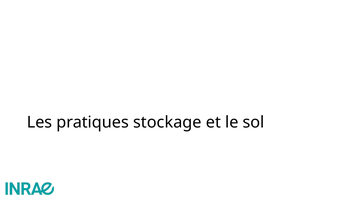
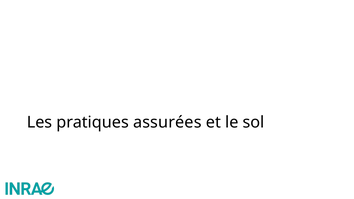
stockage: stockage -> assurées (167, 122)
